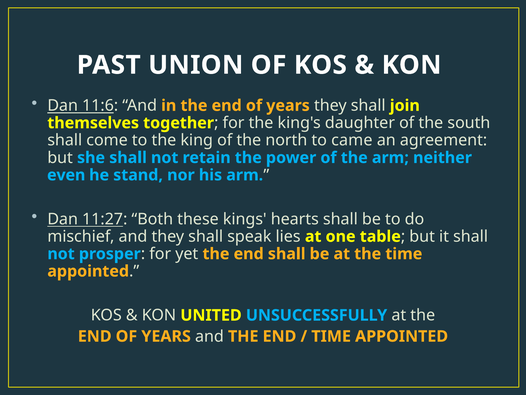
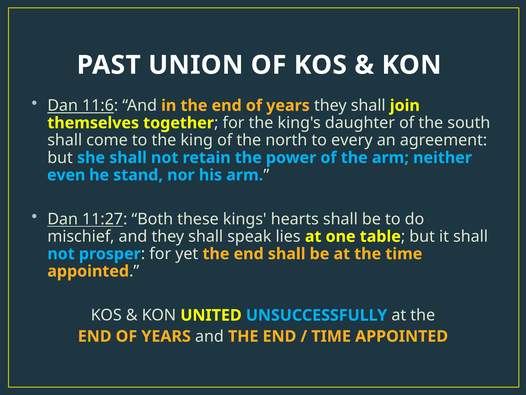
came: came -> every (352, 140)
